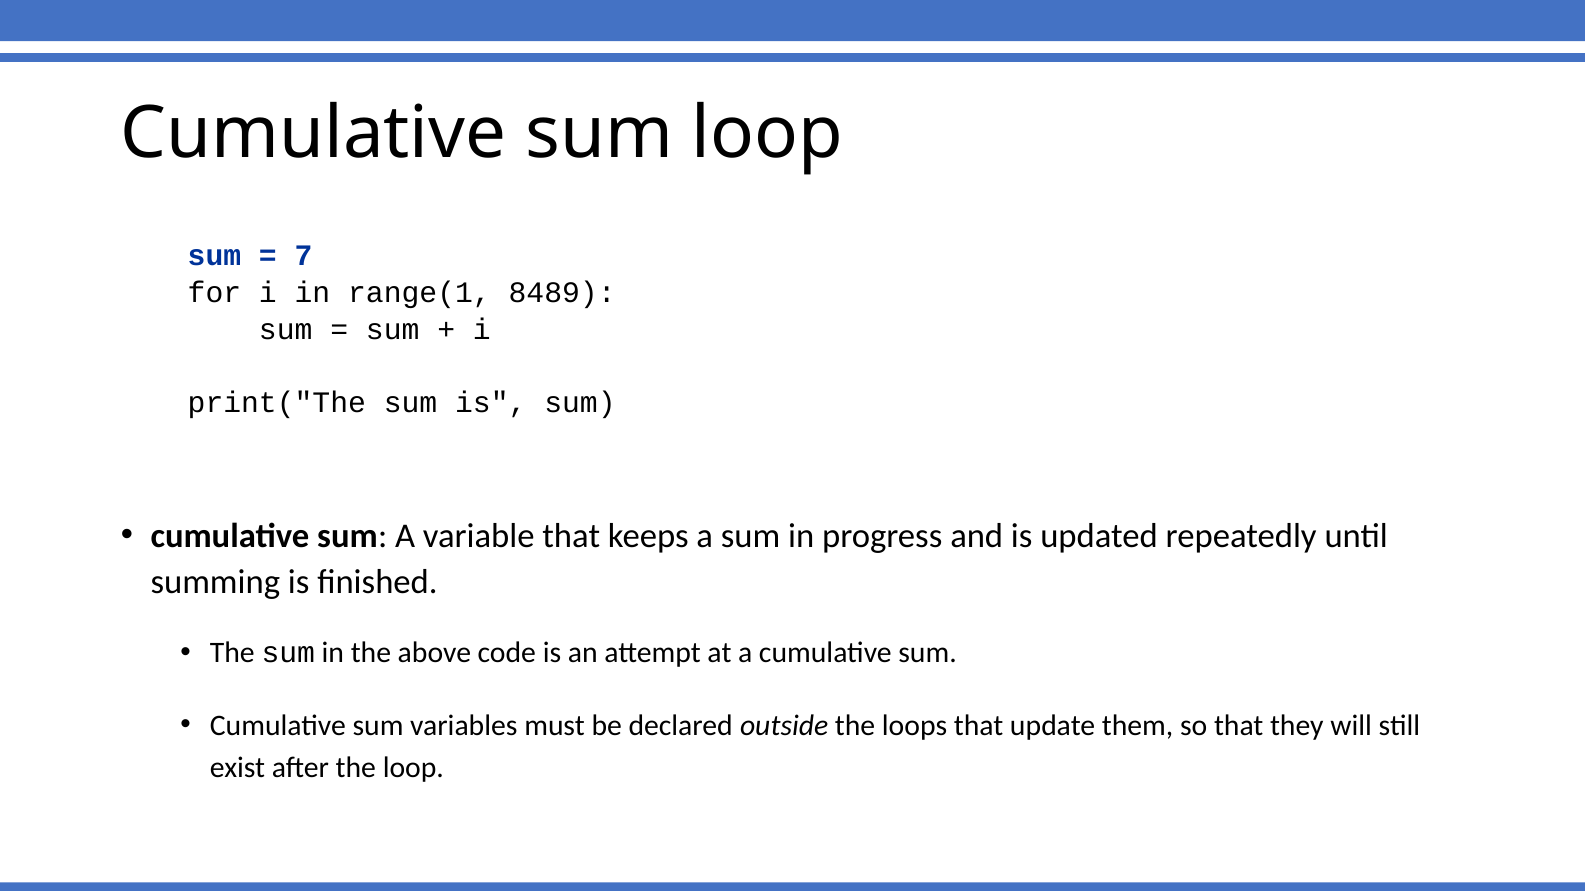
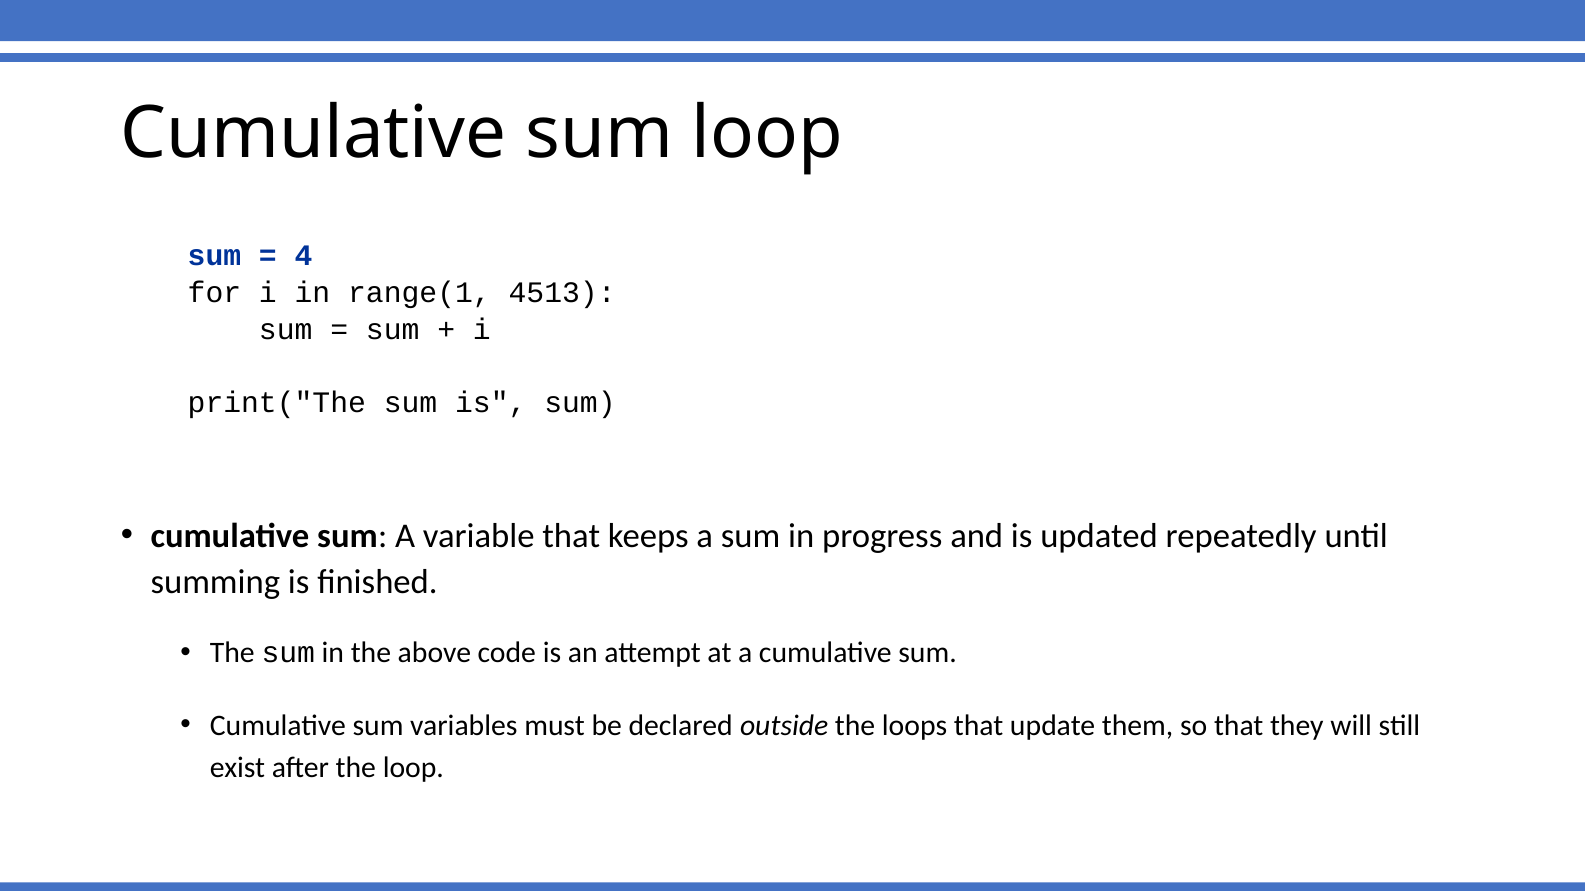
7: 7 -> 4 (304, 256)
8489: 8489 -> 4513 (562, 293)
